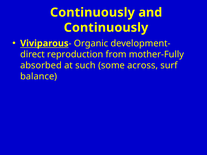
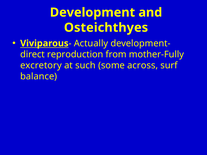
Continuously: Continuously -> Development (92, 12)
Continuously: Continuously -> Osteichthyes (106, 28)
Organic: Organic -> Actually (91, 43)
absorbed: absorbed -> excretory (41, 66)
